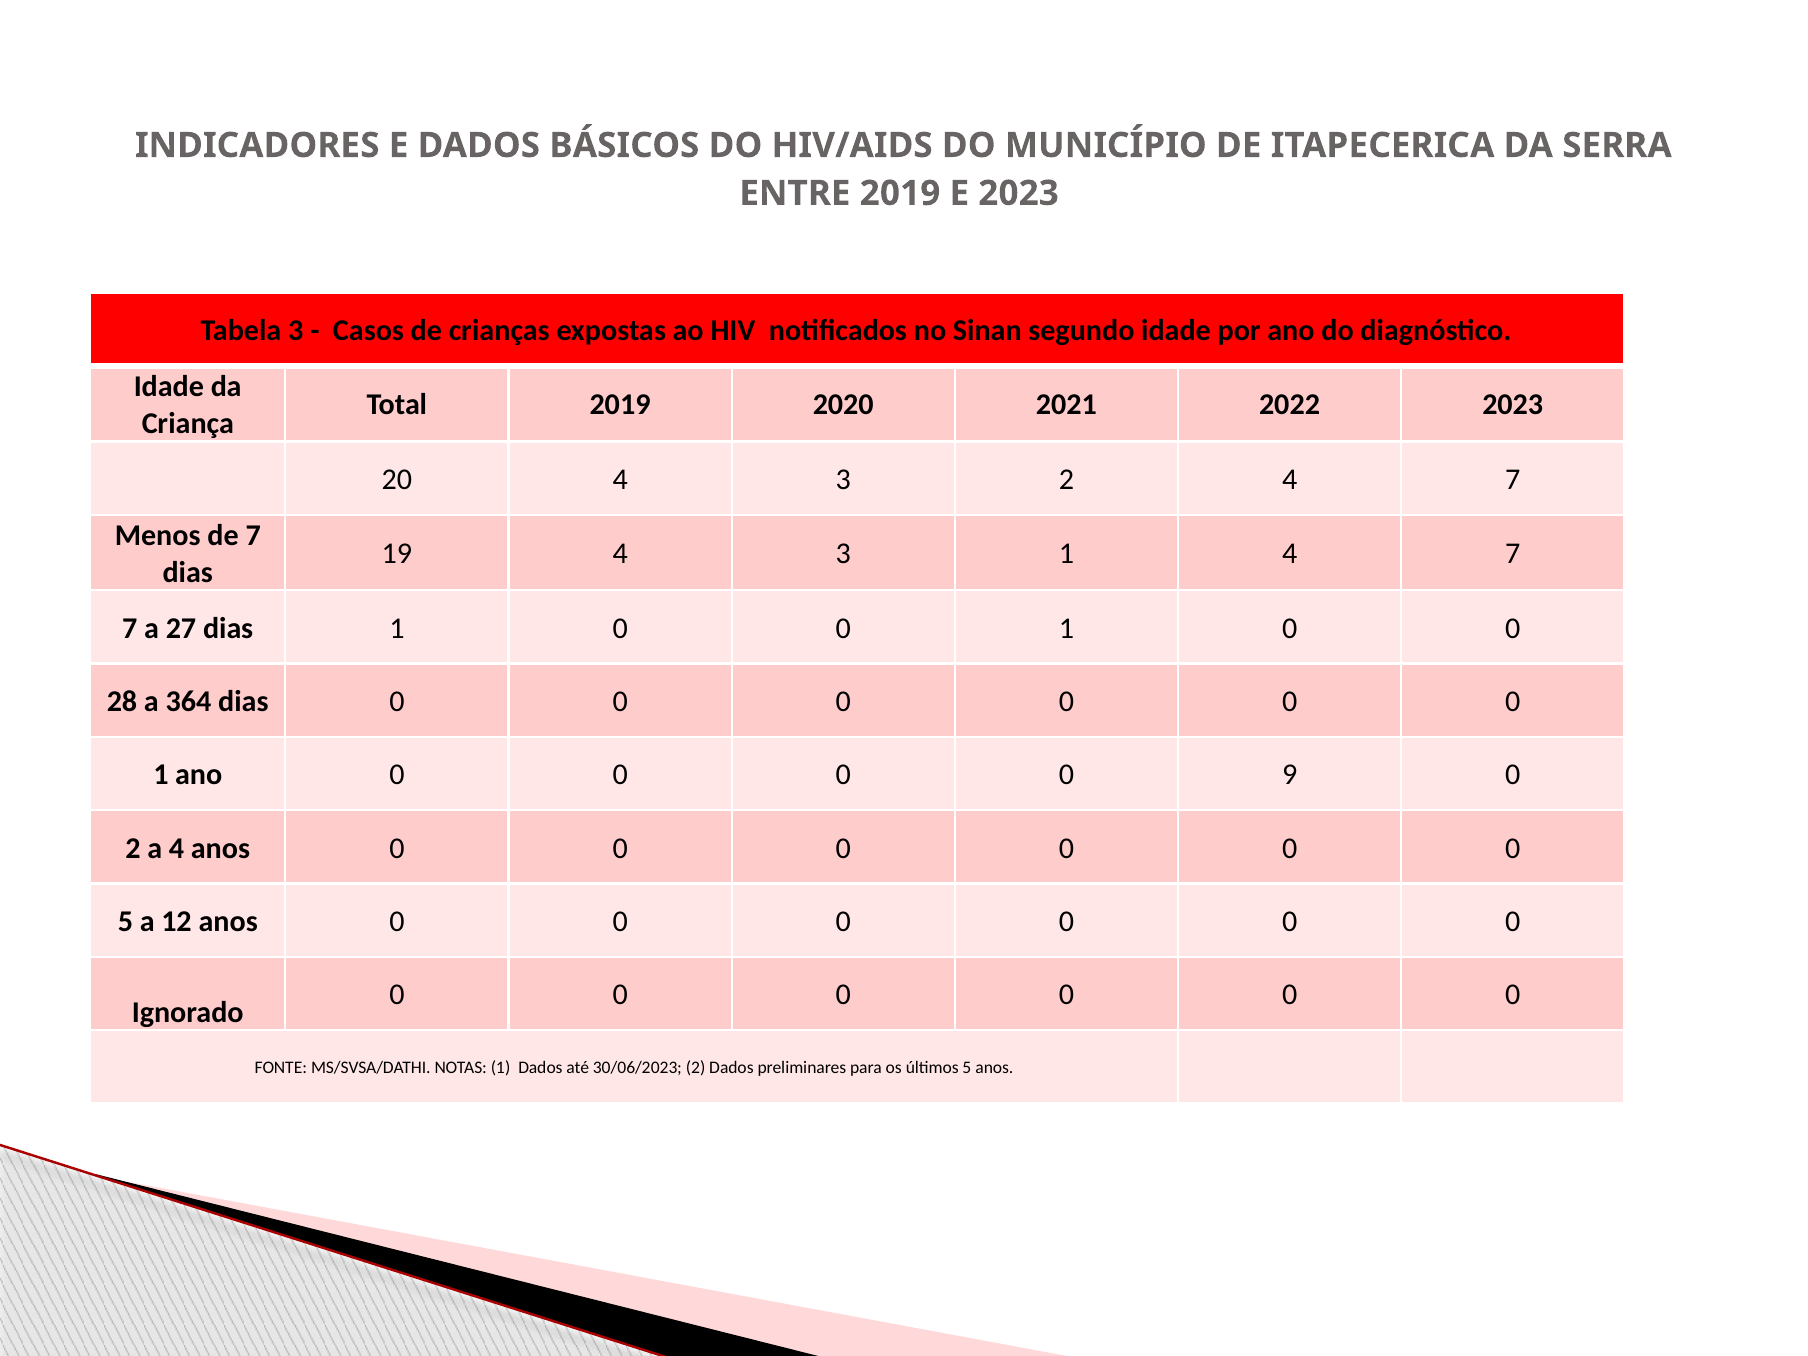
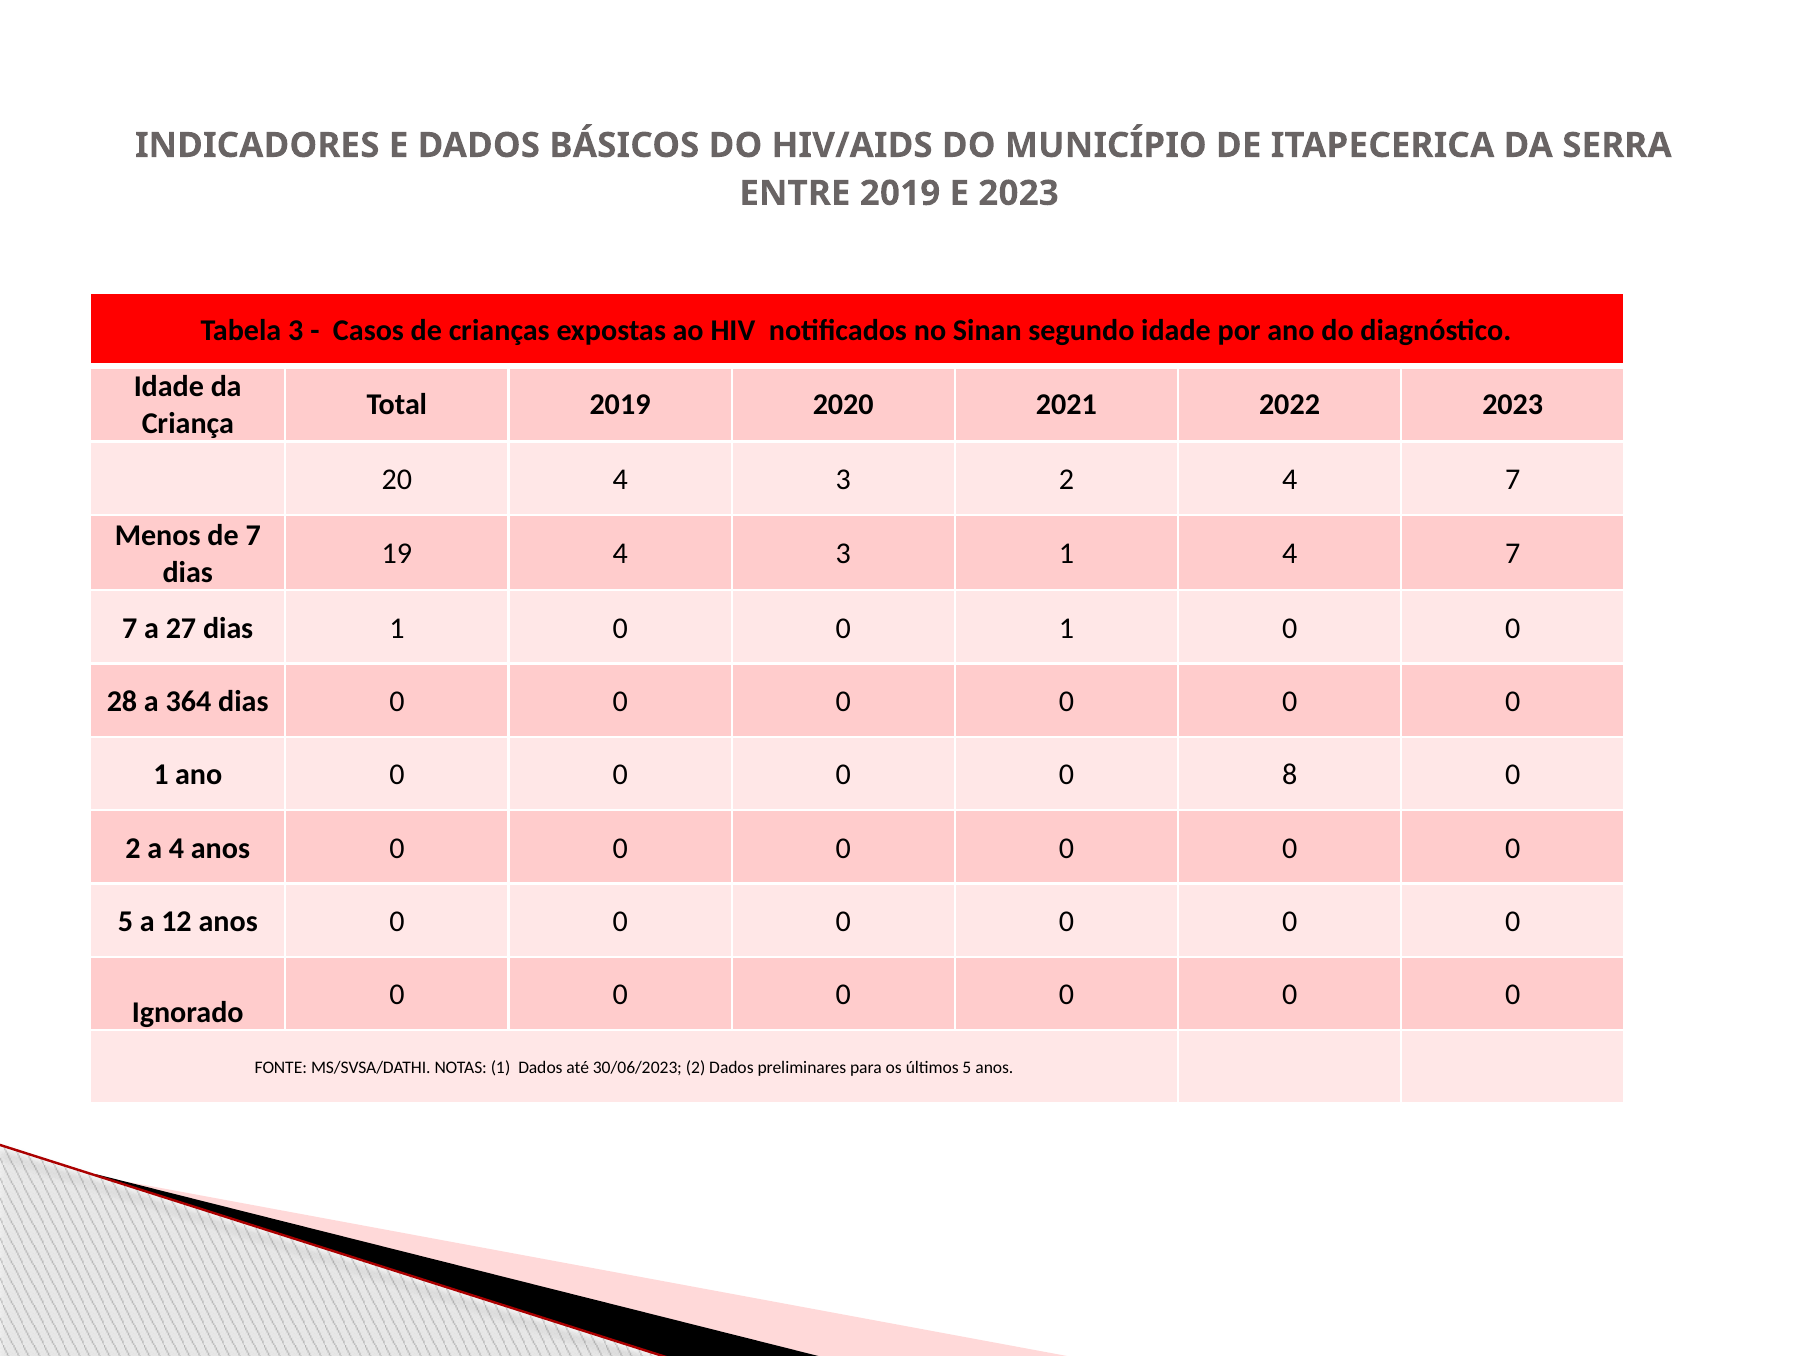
9: 9 -> 8 (1290, 775)
